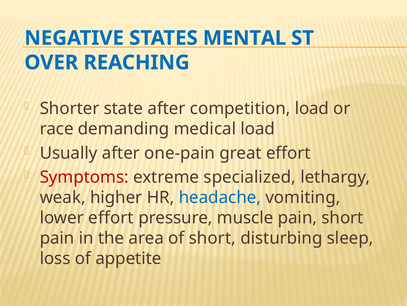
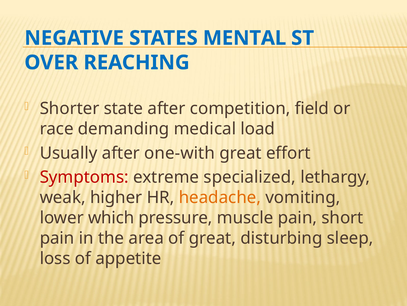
competition load: load -> field (312, 108)
one-pain: one-pain -> one-with (180, 153)
headache colour: blue -> orange (220, 197)
lower effort: effort -> which (111, 217)
of short: short -> great (212, 238)
